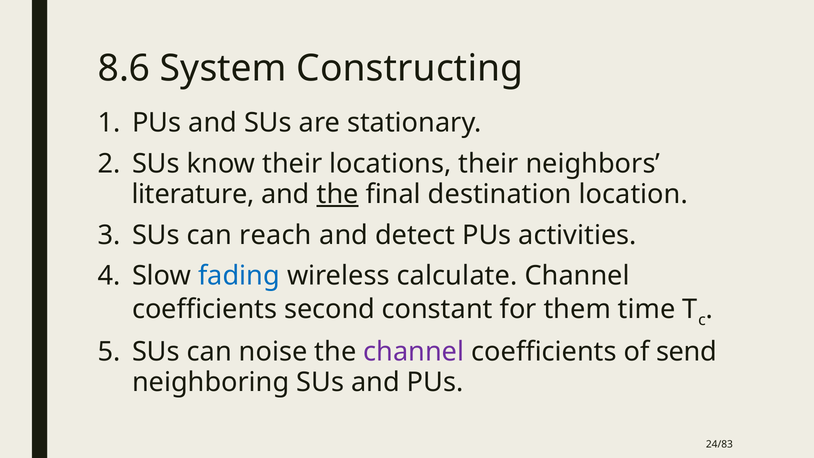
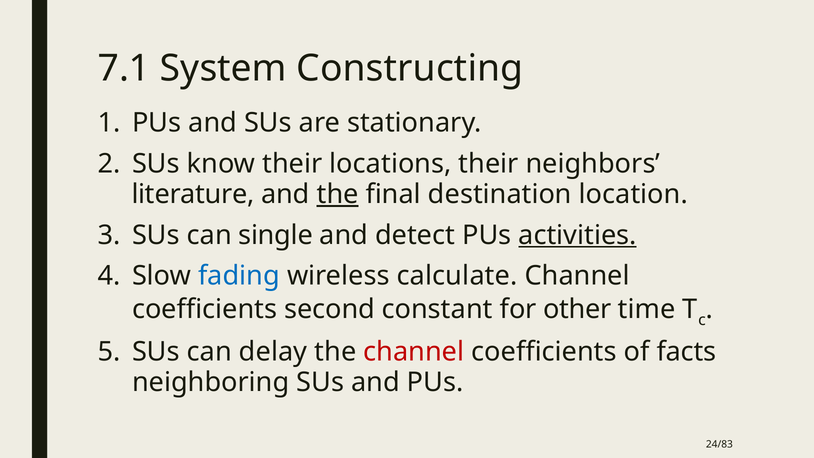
8.6: 8.6 -> 7.1 (124, 68)
reach: reach -> single (276, 235)
activities underline: none -> present (578, 235)
them: them -> other (577, 309)
noise: noise -> delay (273, 352)
channel colour: purple -> red (414, 352)
send: send -> facts (686, 352)
